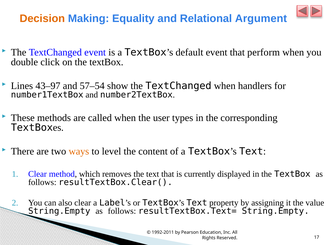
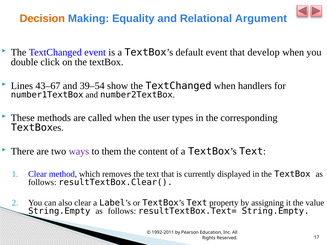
perform: perform -> develop (264, 52)
43–97: 43–97 -> 43–67 (48, 86)
57–54: 57–54 -> 39–54 (92, 86)
ways colour: orange -> purple (79, 151)
level: level -> them (112, 151)
